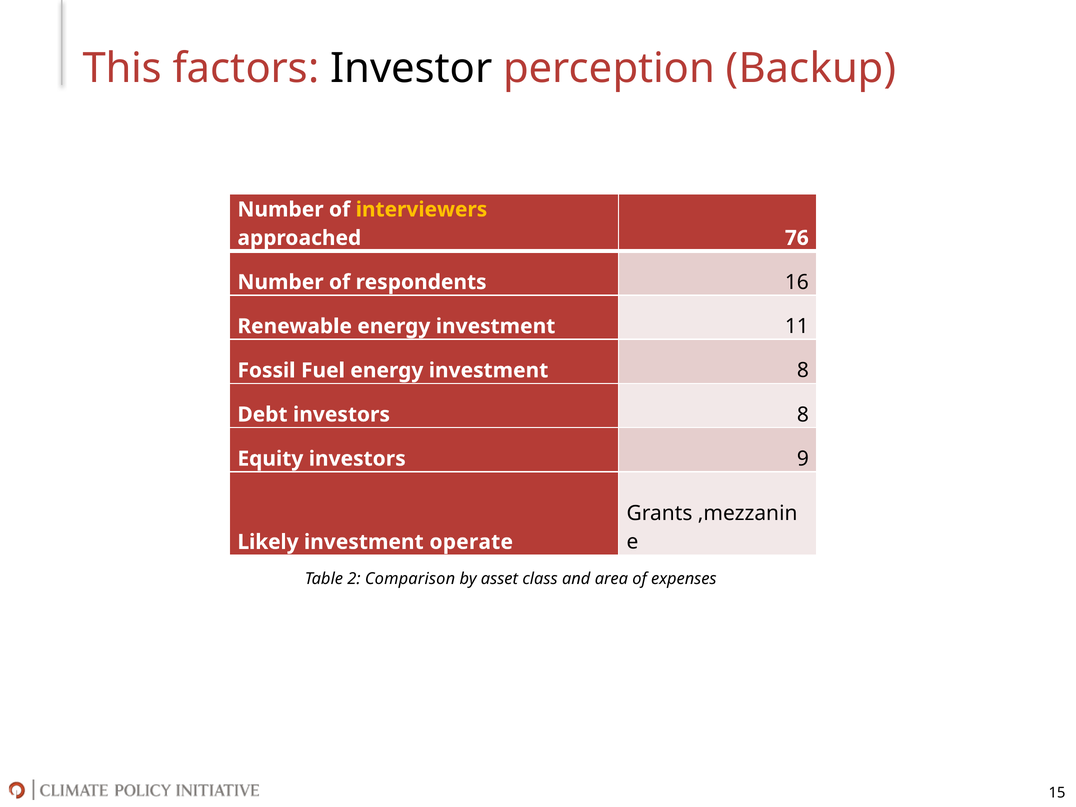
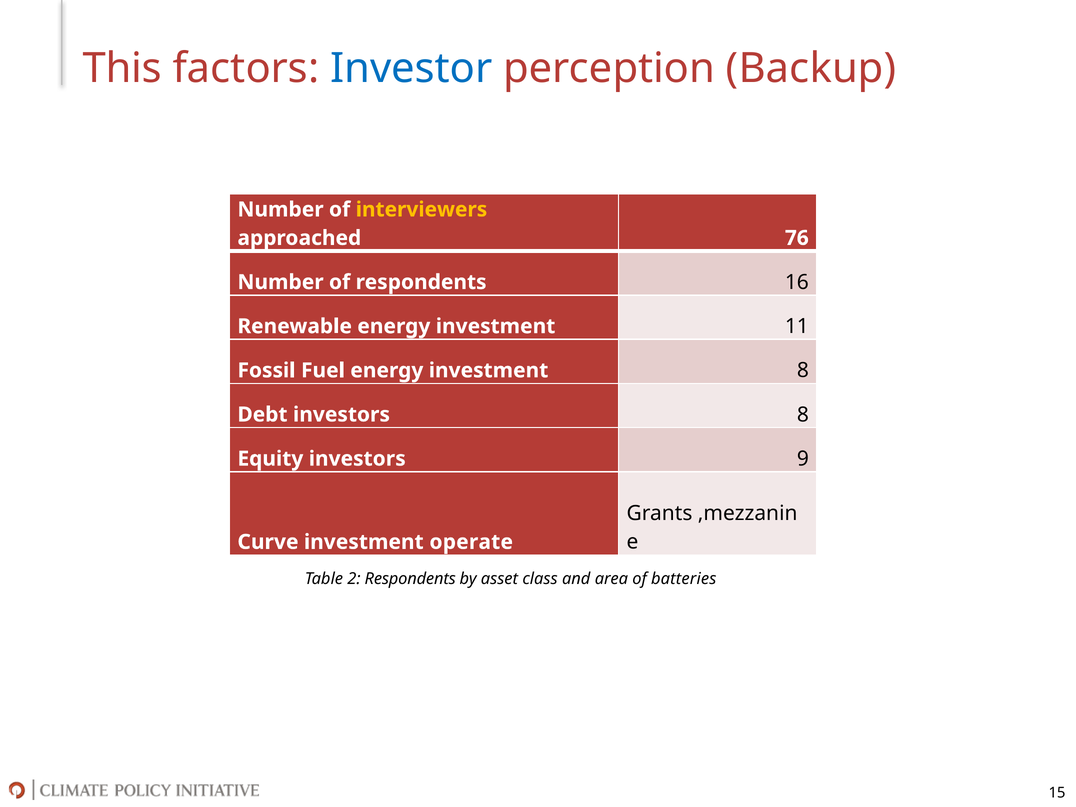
Investor colour: black -> blue (411, 68)
Likely: Likely -> Curve (268, 542)
2 Comparison: Comparison -> Respondents (410, 579)
expenses: expenses -> batteries (684, 579)
